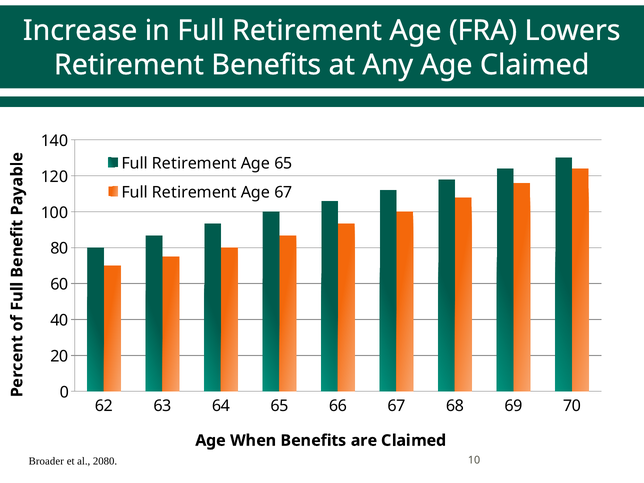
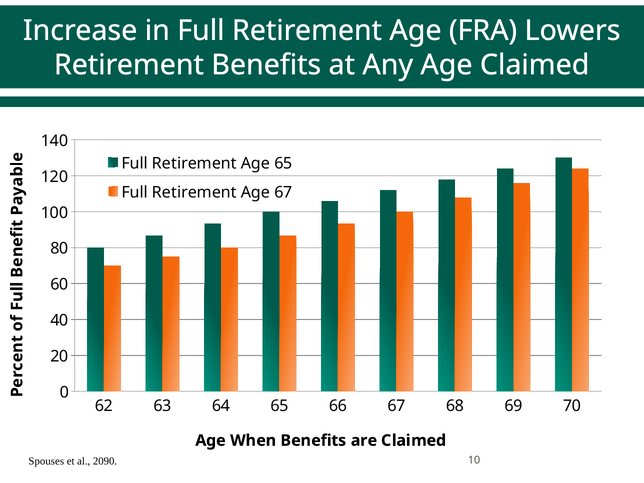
Broader: Broader -> Spouses (46, 461)
2080: 2080 -> 2090 (105, 461)
